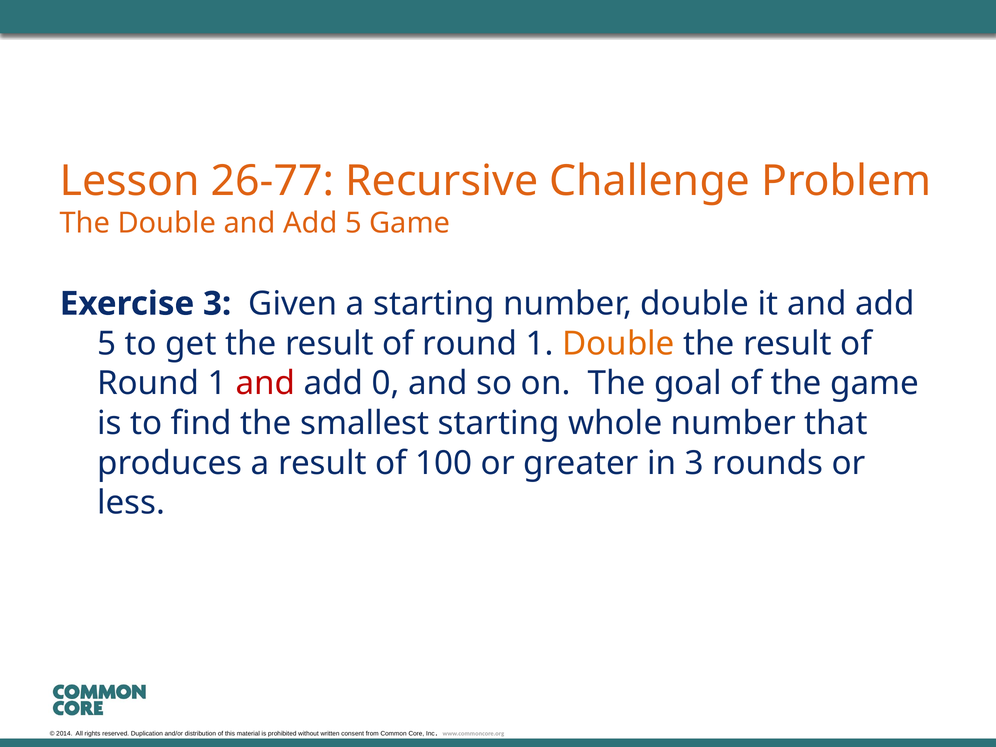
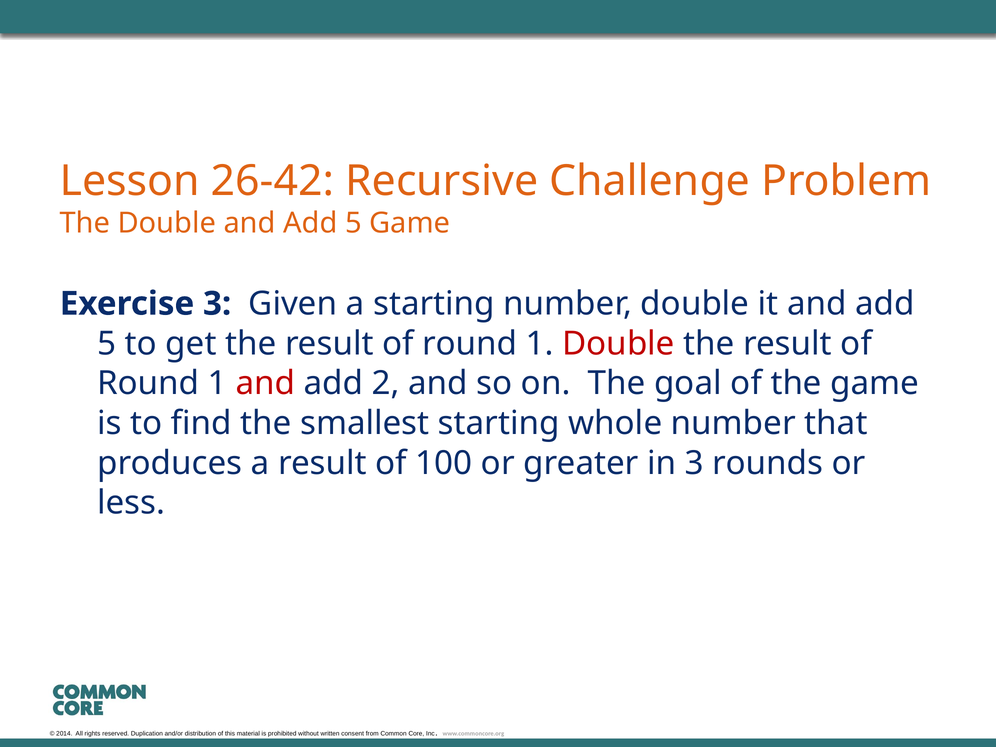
26-77: 26-77 -> 26-42 (272, 181)
Double colour: orange -> red (618, 344)
0: 0 -> 2 (386, 383)
